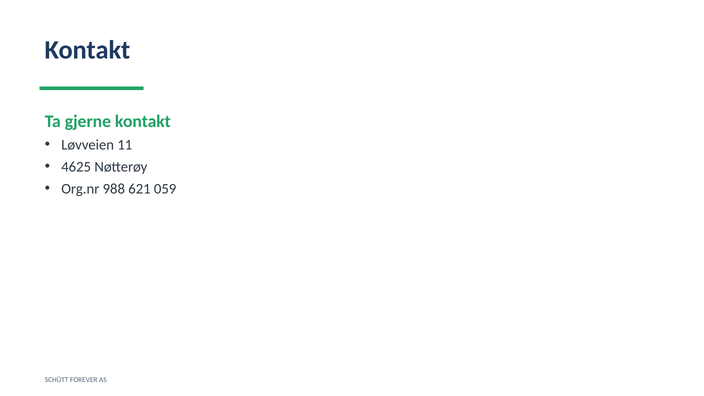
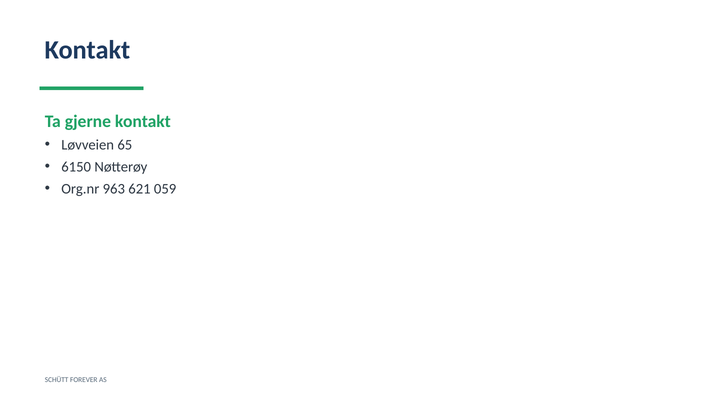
11: 11 -> 65 (125, 145)
4625: 4625 -> 6150 (76, 167)
988: 988 -> 963 (114, 189)
